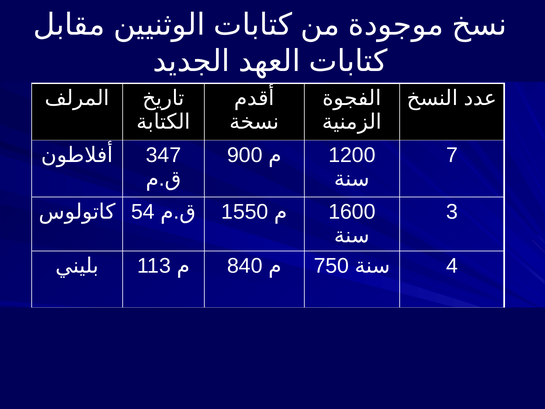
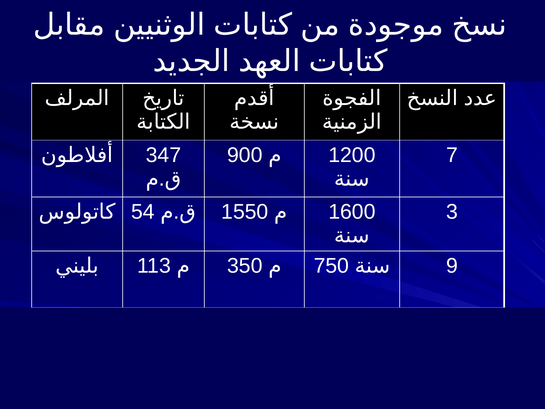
840: 840 -> 350 (245, 266)
4: 4 -> 9 (452, 266)
